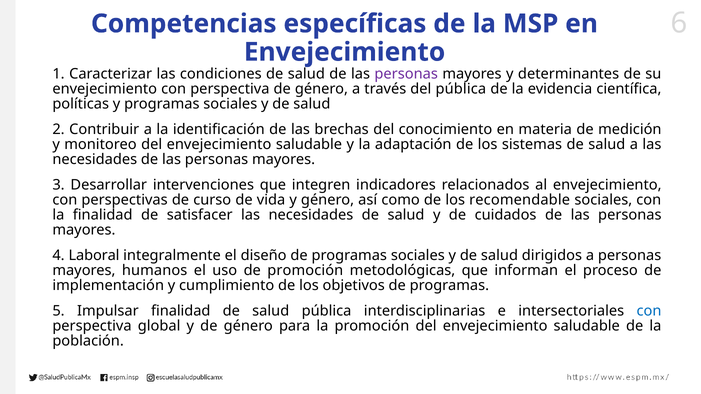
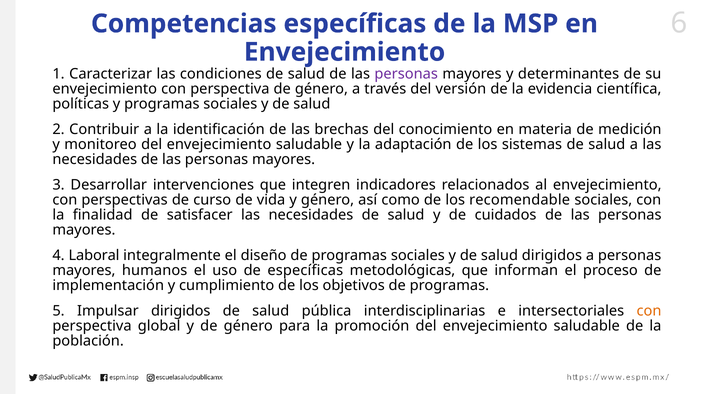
del pública: pública -> versión (461, 89)
de promoción: promoción -> específicas (305, 270)
Impulsar finalidad: finalidad -> dirigidos (181, 311)
con colour: blue -> orange (649, 311)
